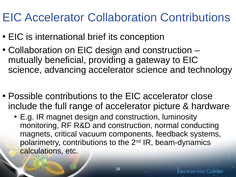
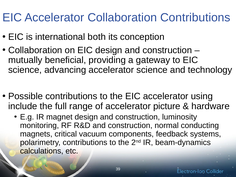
brief: brief -> both (97, 37)
close: close -> using (202, 96)
